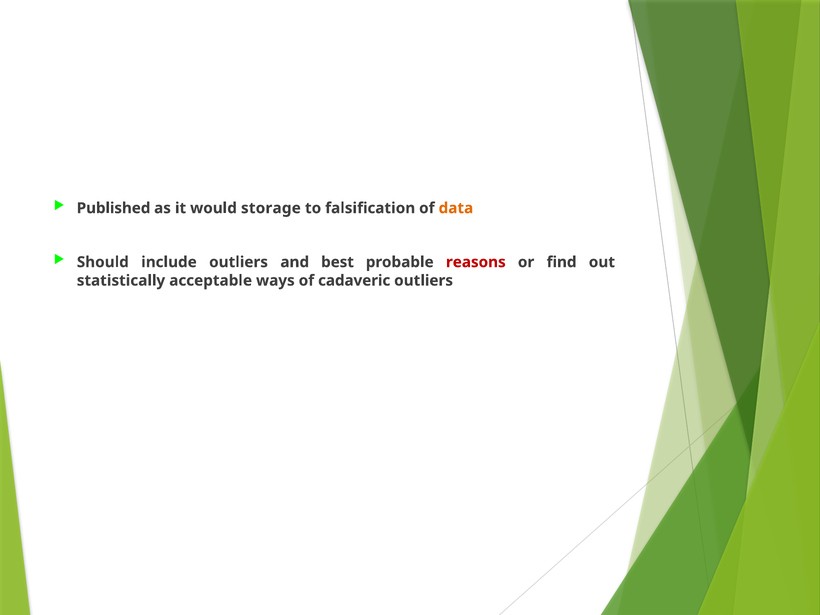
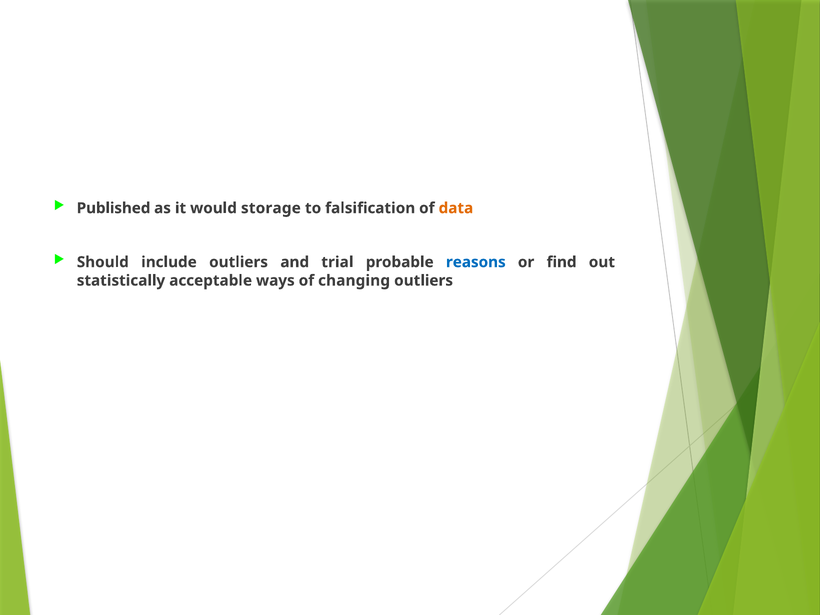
best: best -> trial (337, 262)
reasons colour: red -> blue (476, 262)
cadaveric: cadaveric -> changing (354, 281)
